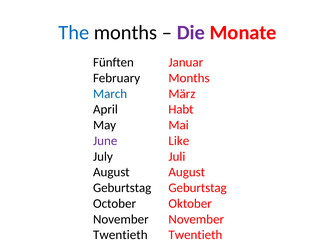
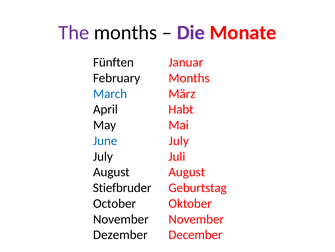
The colour: blue -> purple (74, 32)
June colour: purple -> blue (105, 140)
Like: Like -> July (179, 140)
Geburtstag: Geburtstag -> Stiefbruder (122, 187)
Twentieth: Twentieth -> Dezember (120, 234)
Twentieth: Twentieth -> December (195, 234)
